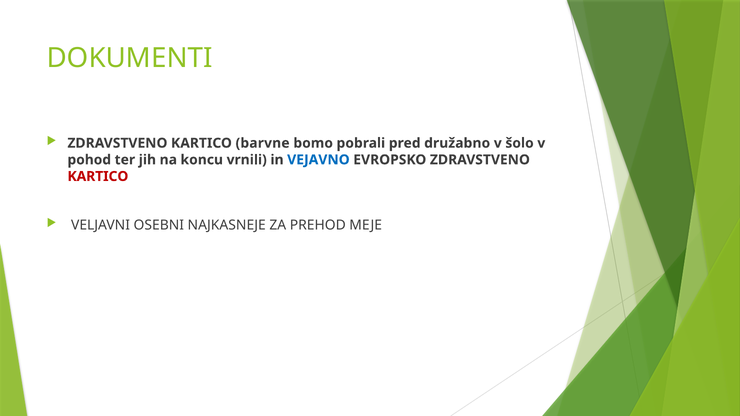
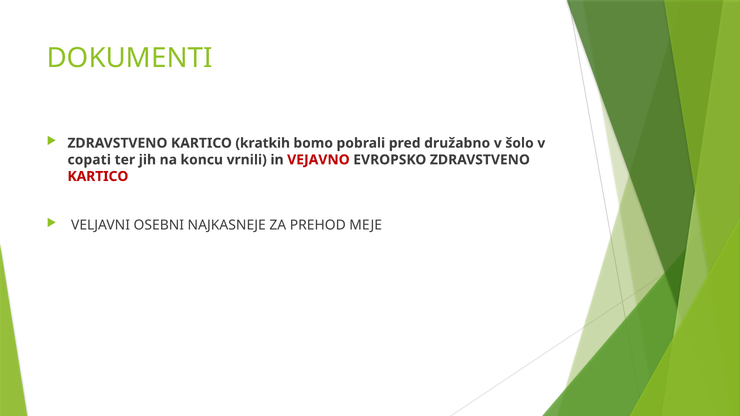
barvne: barvne -> kratkih (263, 143)
pohod: pohod -> copati (89, 160)
VEJAVNO colour: blue -> red (318, 160)
